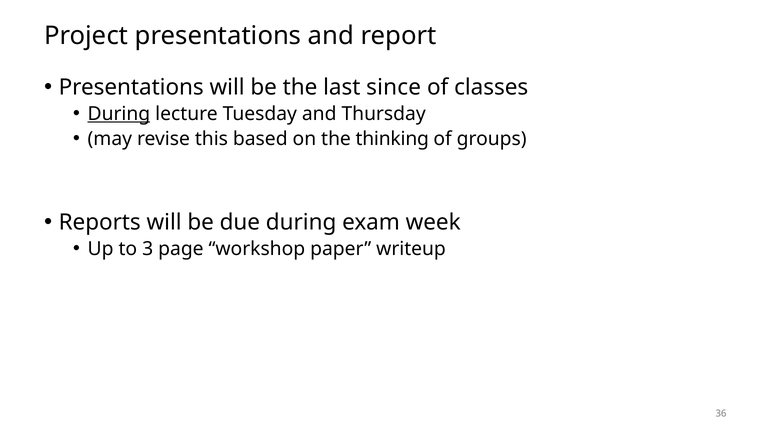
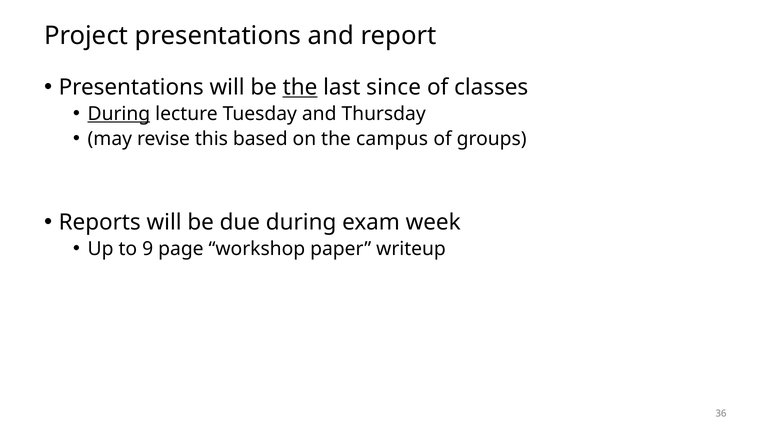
the underline: none -> present (300, 87)
thinking: thinking -> campus (392, 139)
3: 3 -> 9 (148, 249)
